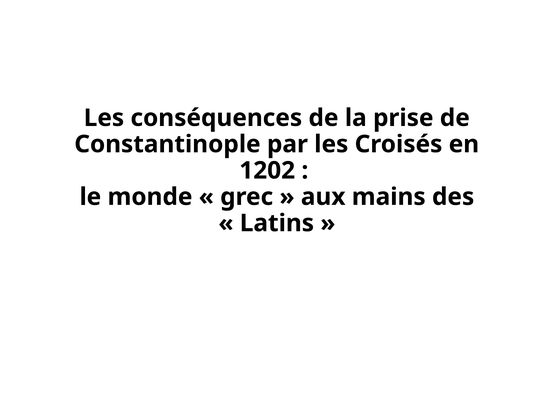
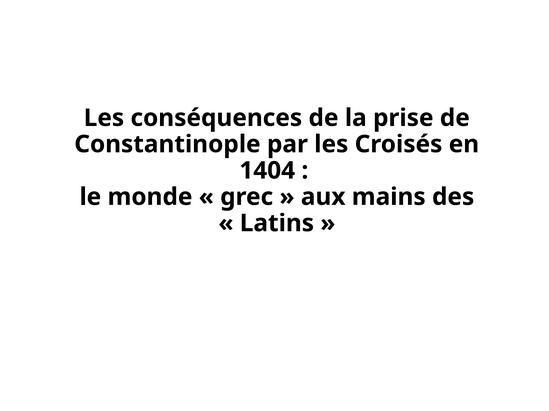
1202: 1202 -> 1404 (267, 171)
